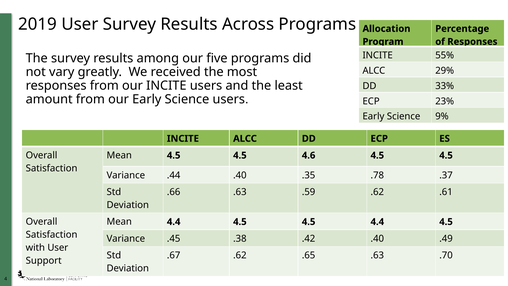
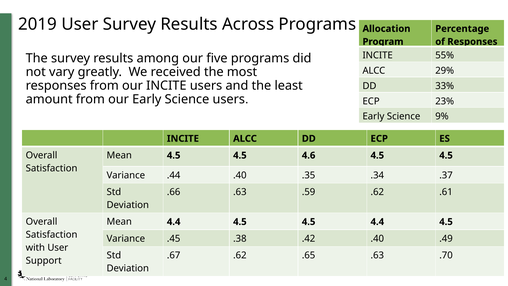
.78: .78 -> .34 (377, 175)
